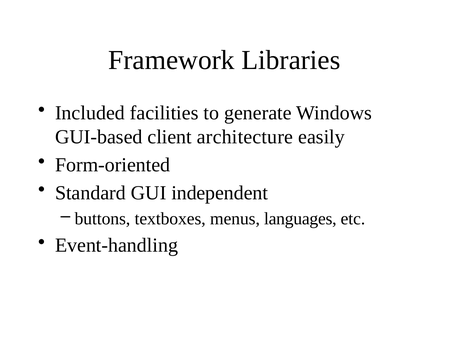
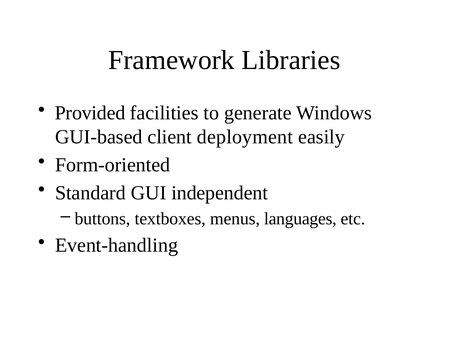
Included: Included -> Provided (90, 113)
architecture: architecture -> deployment (245, 137)
